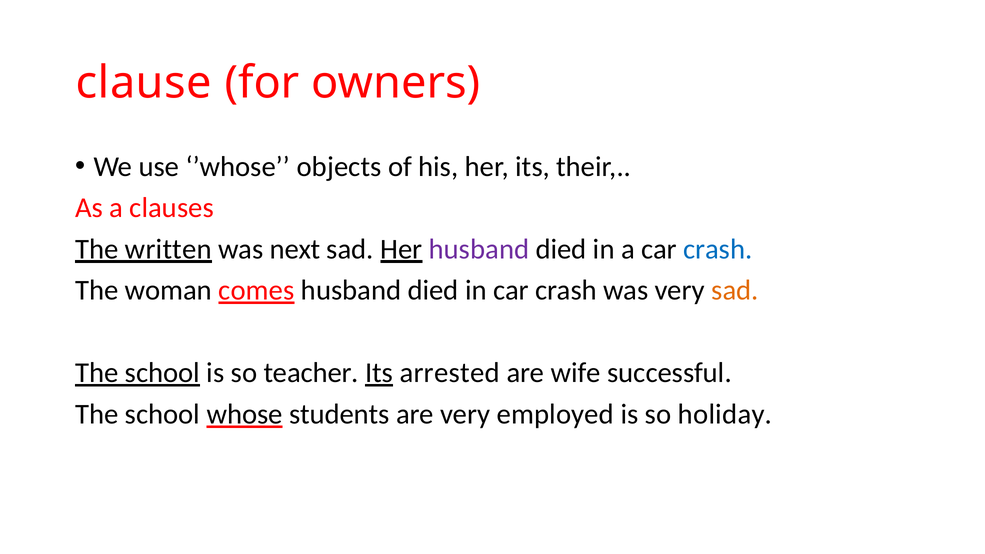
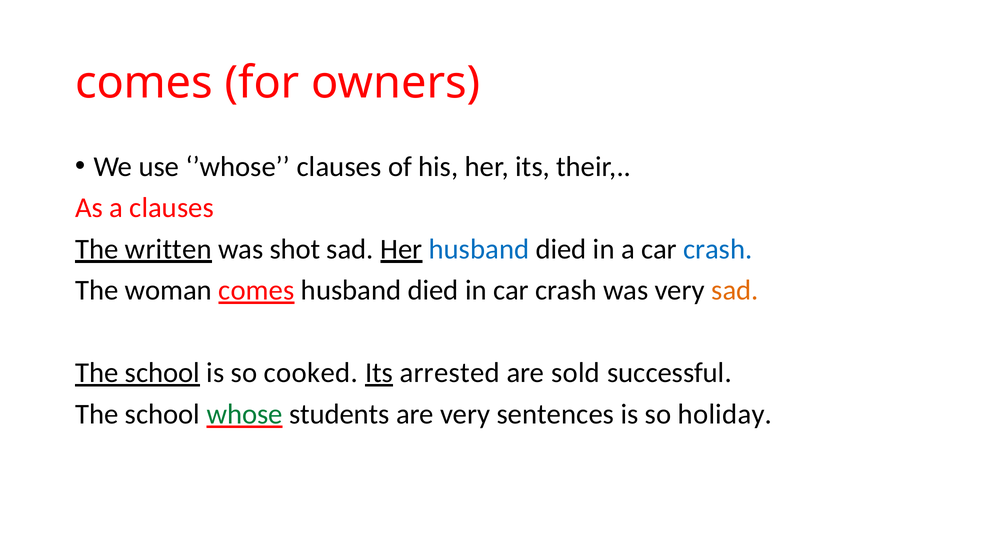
clause: clause -> comes (144, 83)
’whose objects: objects -> clauses (339, 167)
next: next -> shot (295, 249)
husband colour: purple -> blue (479, 249)
teacher: teacher -> cooked (311, 373)
wife: wife -> sold (576, 373)
whose colour: black -> green (245, 414)
employed: employed -> sentences (555, 414)
